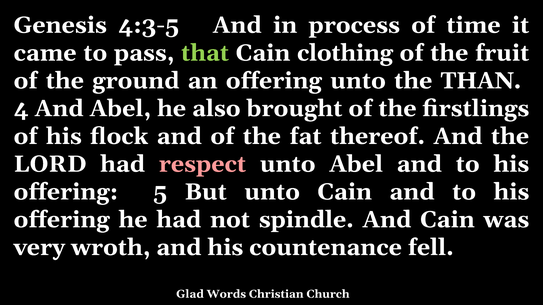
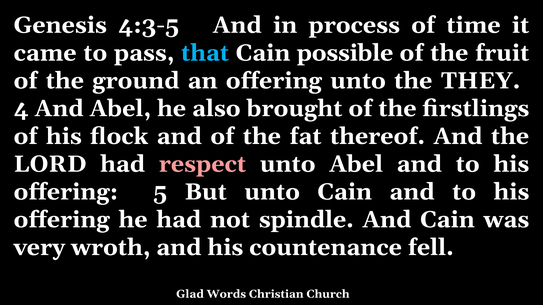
that colour: light green -> light blue (205, 53)
clothing: clothing -> possible (345, 53)
THAN: THAN -> THEY (481, 81)
